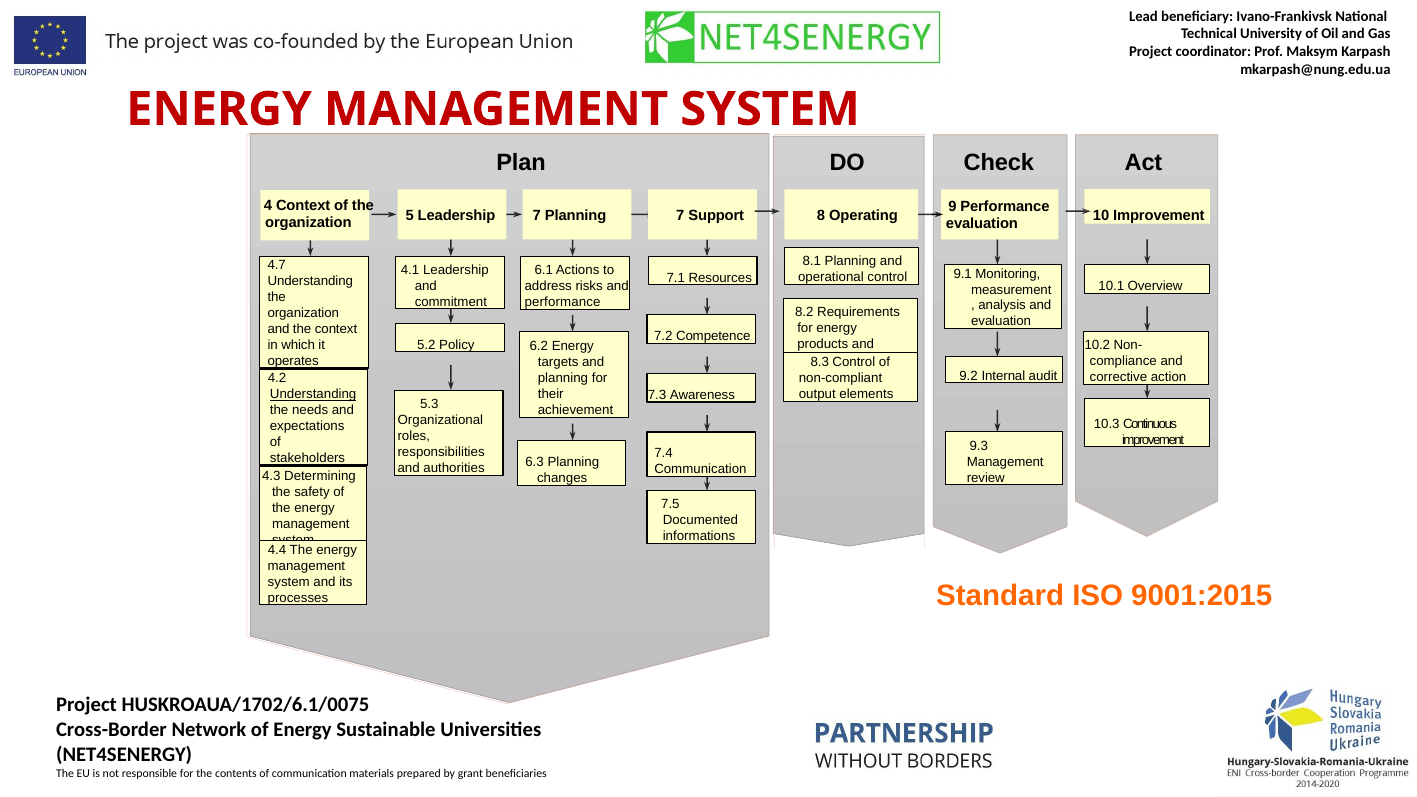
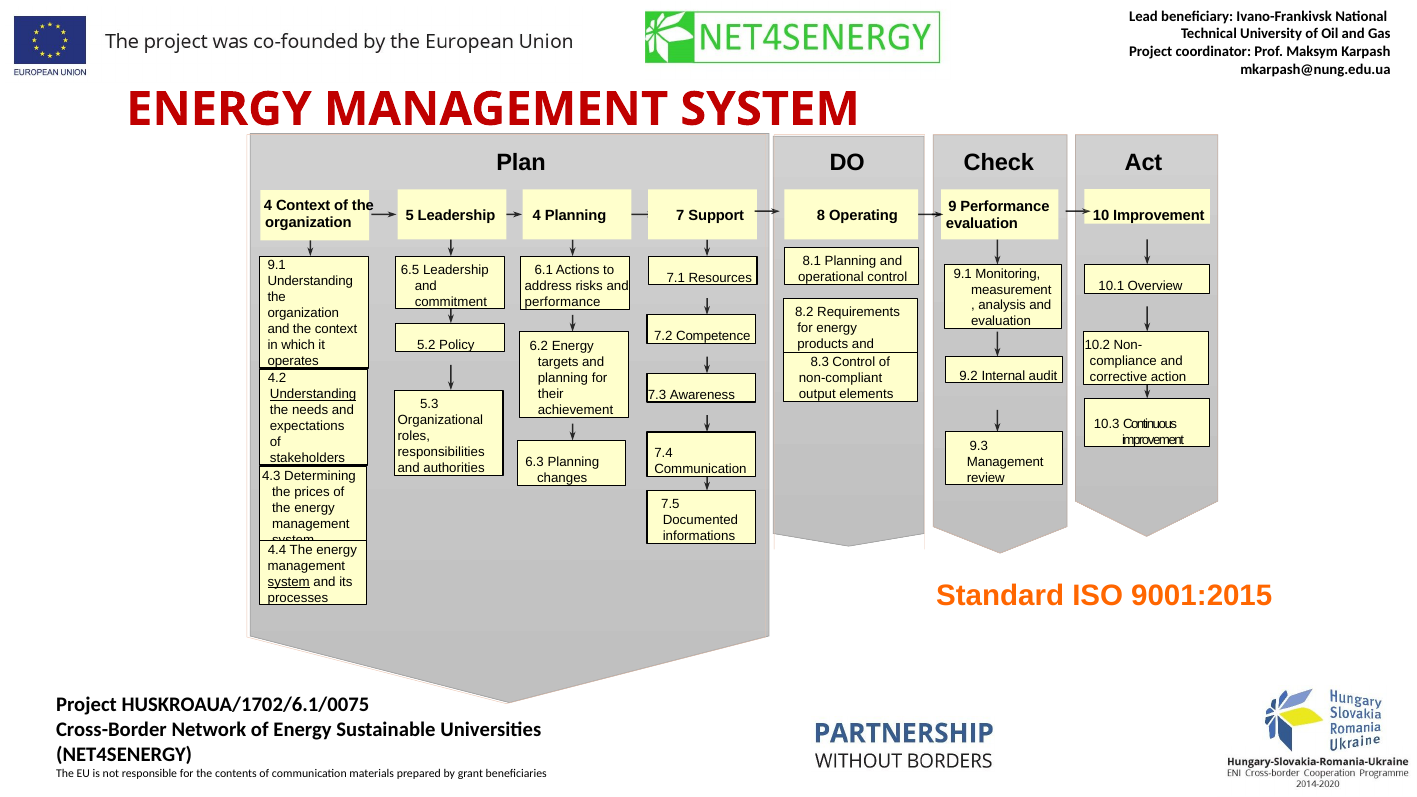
Leadership 7: 7 -> 4 (537, 216)
4.7: 4.7 -> 9.1 (277, 265)
4.1: 4.1 -> 6.5 (410, 270)
safety: safety -> prices (312, 492)
system underline: none -> present (289, 582)
